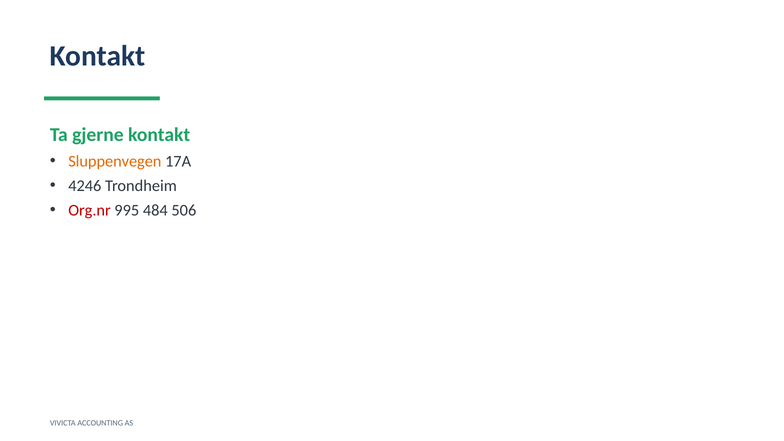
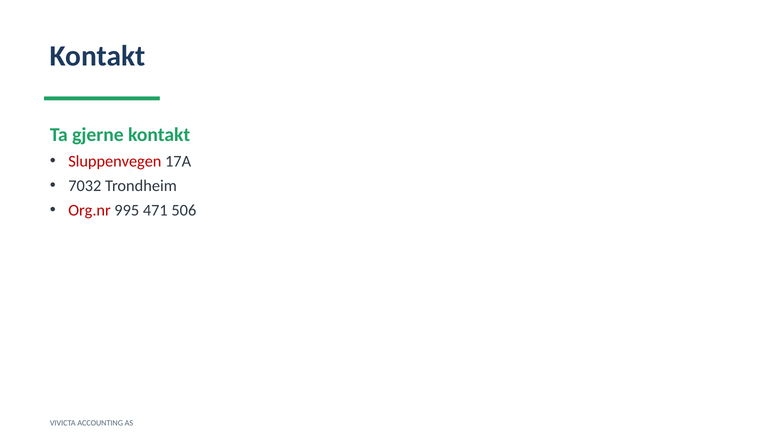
Sluppenvegen colour: orange -> red (115, 161)
4246: 4246 -> 7032 (85, 186)
484: 484 -> 471 (155, 210)
